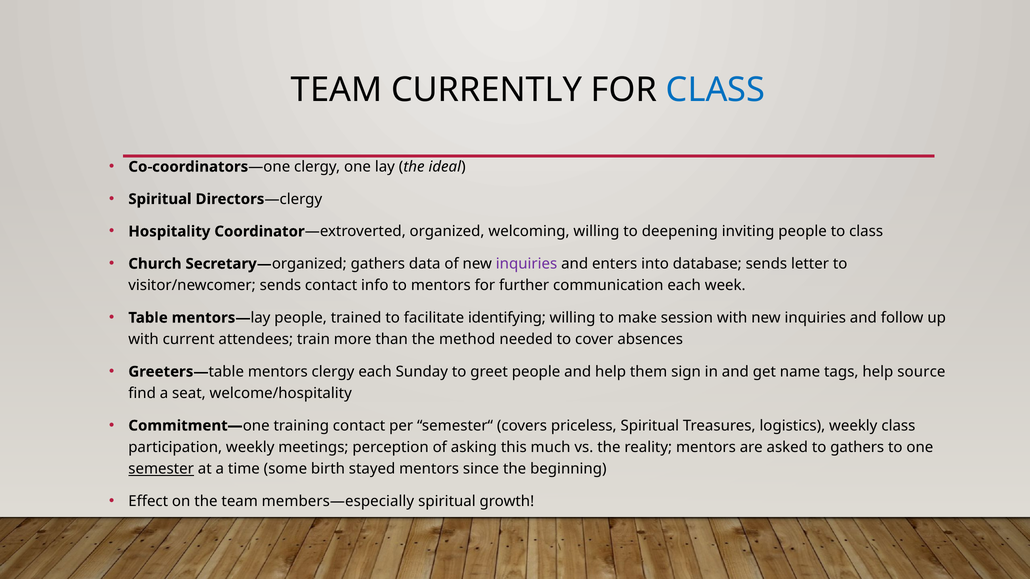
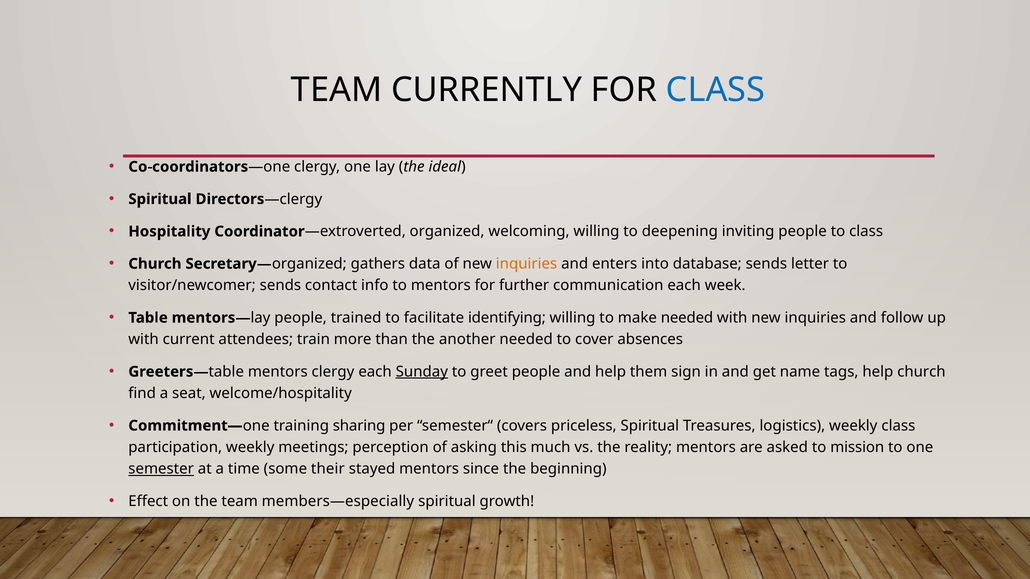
inquiries colour: purple -> orange (527, 264)
make session: session -> needed (687, 318)
method: method -> another (467, 340)
Sunday underline: none -> present (422, 372)
help source: source -> church (921, 372)
training contact: contact -> sharing (359, 426)
to gathers: gathers -> mission (857, 448)
birth: birth -> their (328, 469)
